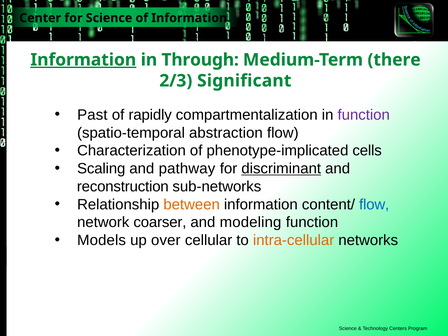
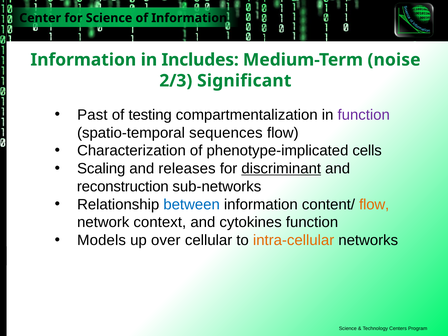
Information underline: present -> none (83, 60)
Through: Through -> Includes (200, 60)
there: there -> noise (394, 60)
rapidly: rapidly -> testing (150, 115)
abstraction: abstraction -> sequences (226, 133)
pathway: pathway -> releases (187, 169)
between colour: orange -> blue (192, 204)
flow colour: blue -> orange (374, 204)
coarser: coarser -> context (160, 222)
modeling: modeling -> cytokines (251, 222)
